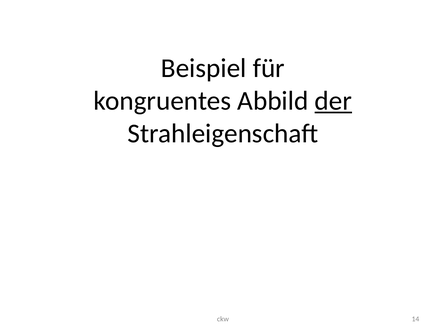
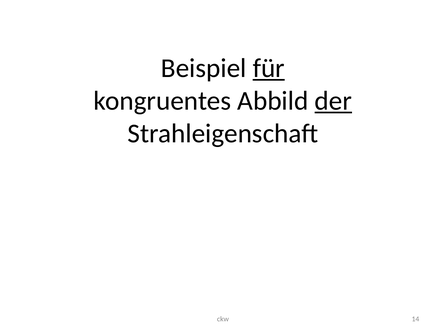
für underline: none -> present (269, 68)
